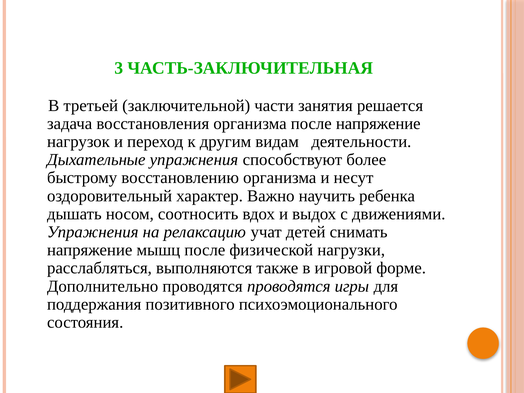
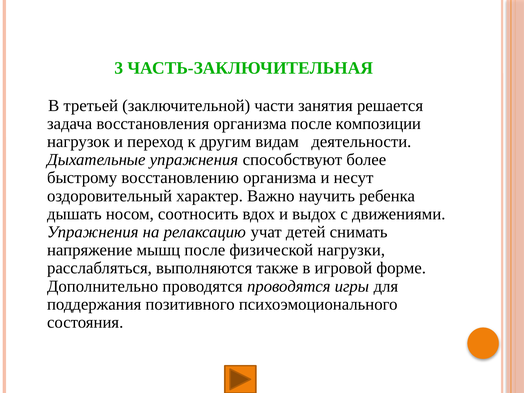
после напряжение: напряжение -> композиции (378, 124)
